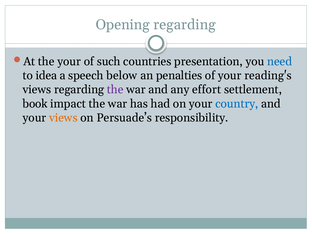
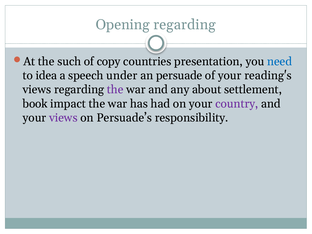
the your: your -> such (69, 61)
such: such -> copy (109, 61)
below: below -> under (122, 76)
penalties: penalties -> persuade (179, 76)
effort: effort -> about (207, 90)
country colour: blue -> purple (237, 104)
views colour: orange -> purple (63, 118)
